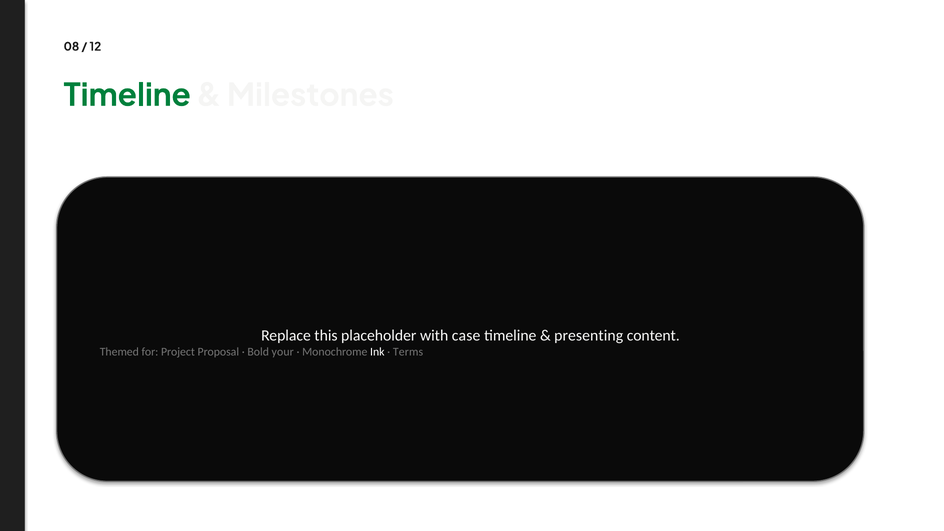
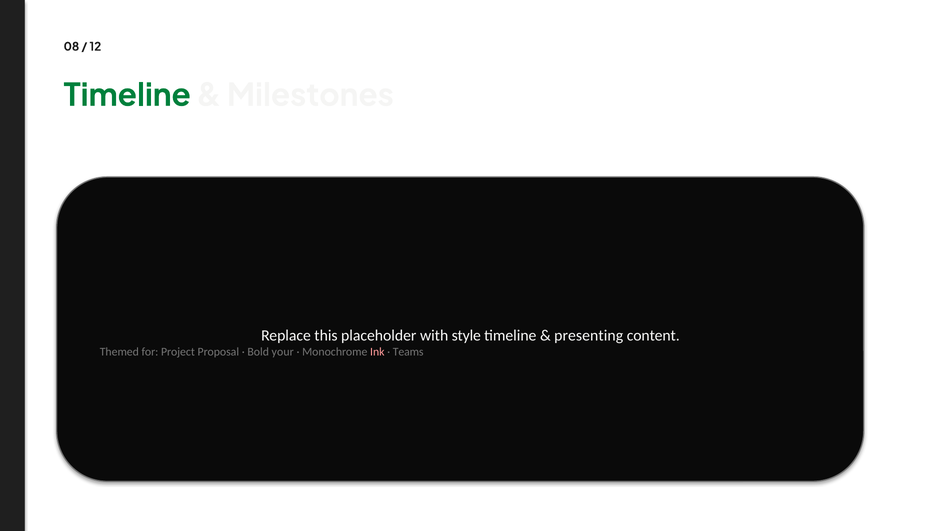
case: case -> style (466, 336)
Ink colour: white -> pink (377, 352)
Terms: Terms -> Teams (408, 352)
